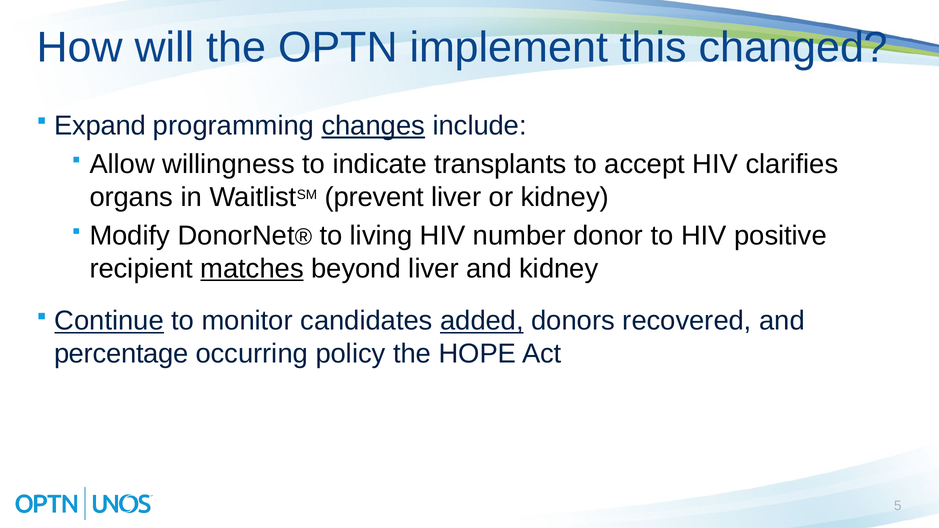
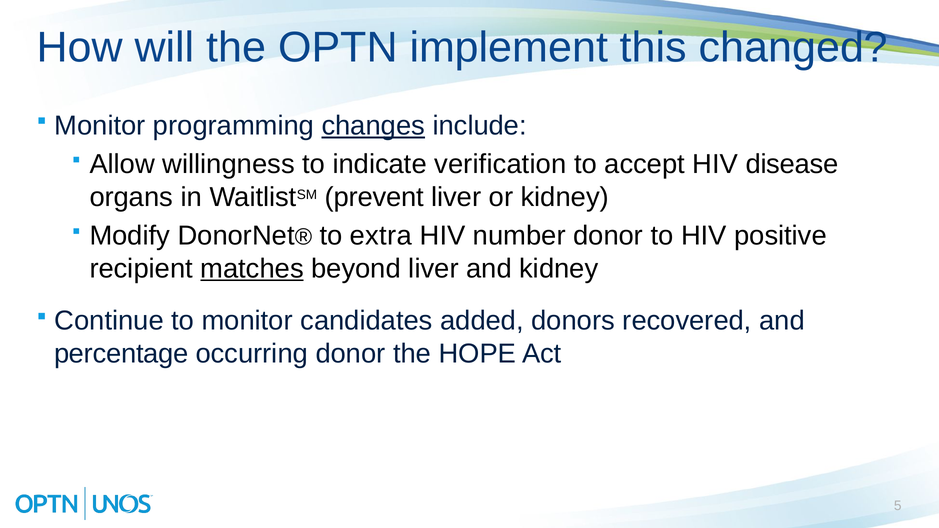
Expand: Expand -> Monitor (100, 126)
transplants: transplants -> verification (500, 164)
clarifies: clarifies -> disease (792, 164)
living: living -> extra (381, 236)
Continue underline: present -> none (109, 321)
added underline: present -> none (482, 321)
occurring policy: policy -> donor (350, 354)
